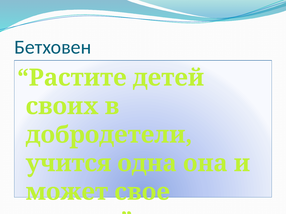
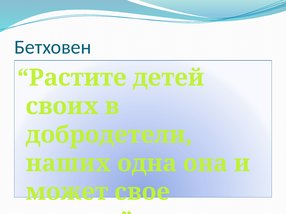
учится: учится -> наших (68, 164)
